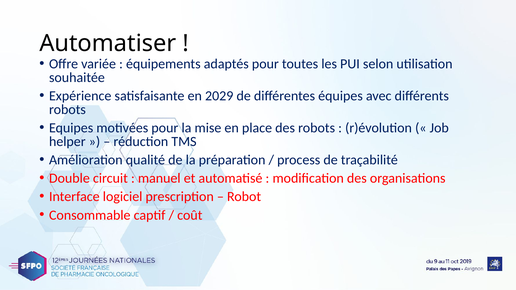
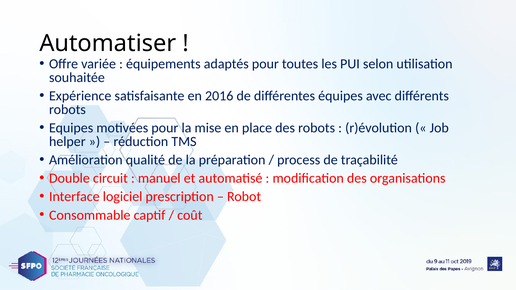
2029: 2029 -> 2016 (219, 96)
